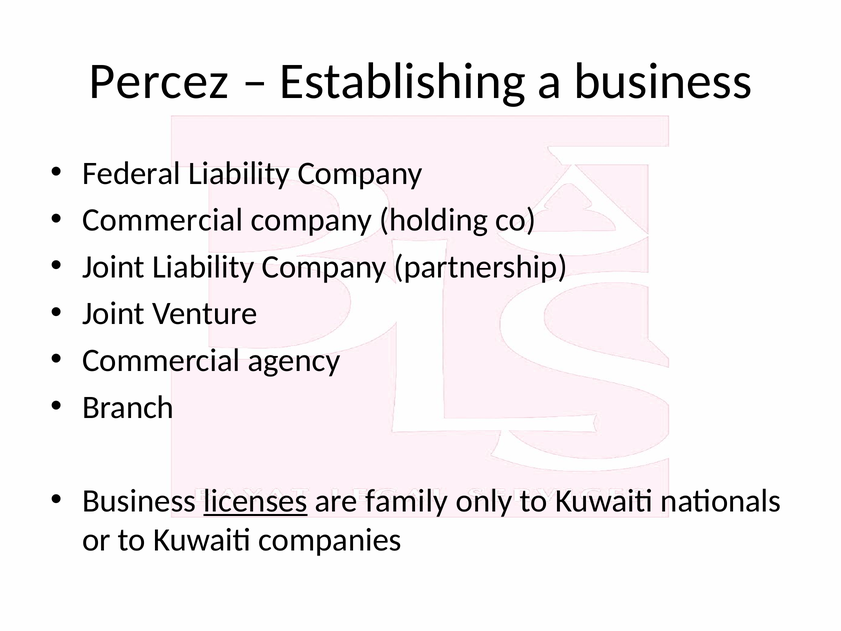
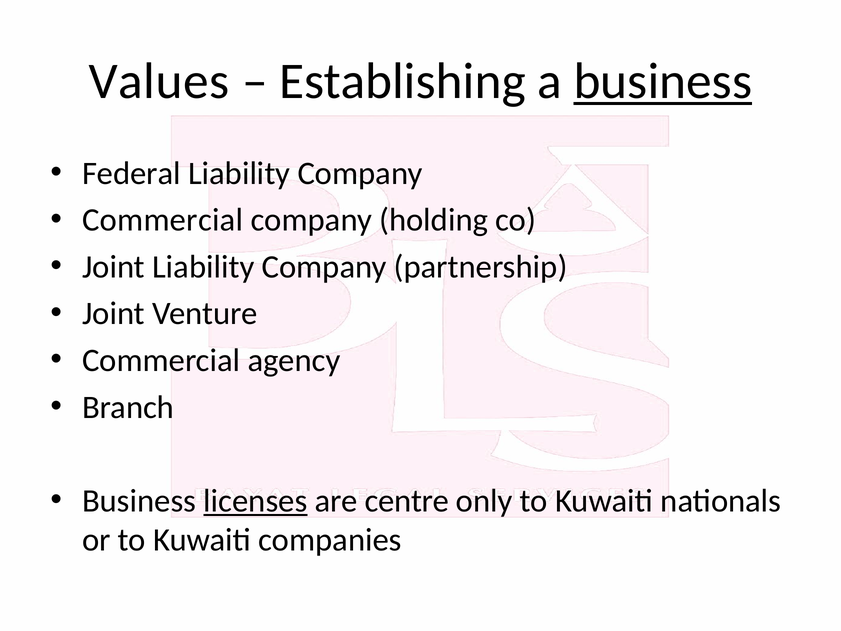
Percez: Percez -> Values (159, 81)
business underline: none -> present (663, 81)
family: family -> centre (407, 501)
